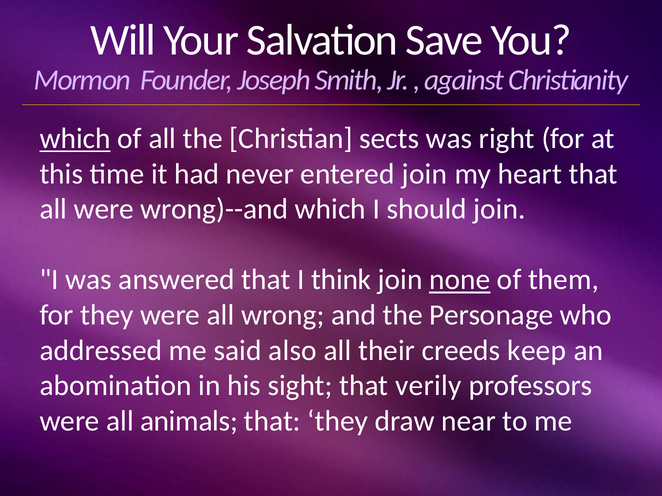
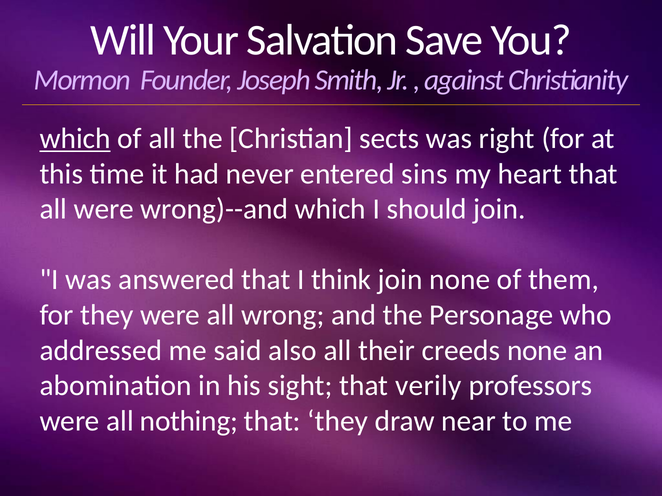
entered join: join -> sins (425, 174)
none underline: present -> none (460, 280)
creeds keep: keep -> none (537, 351)
animals: animals -> nothing (189, 421)
